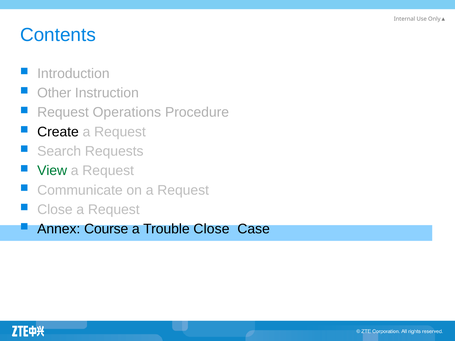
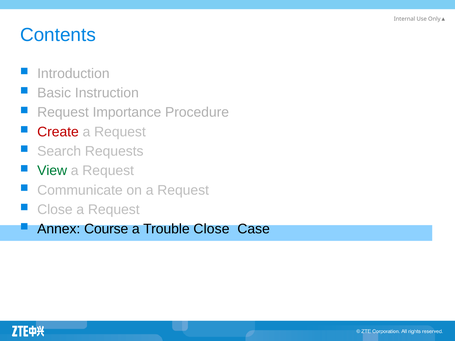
Other: Other -> Basic (54, 93)
Operations: Operations -> Importance (127, 112)
Create colour: black -> red (58, 132)
